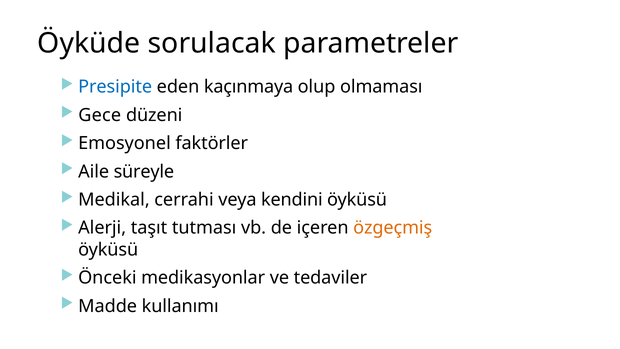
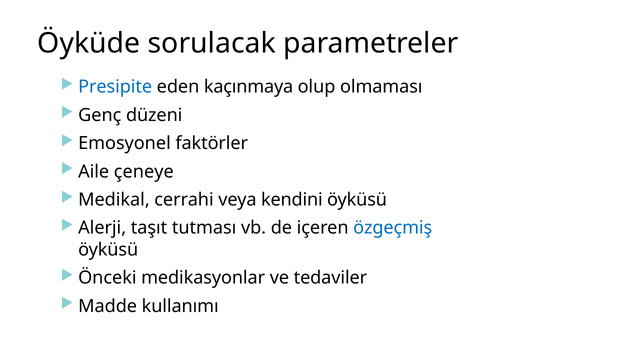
Gece: Gece -> Genç (100, 115)
süreyle: süreyle -> çeneye (144, 171)
özgeçmiş colour: orange -> blue (393, 228)
